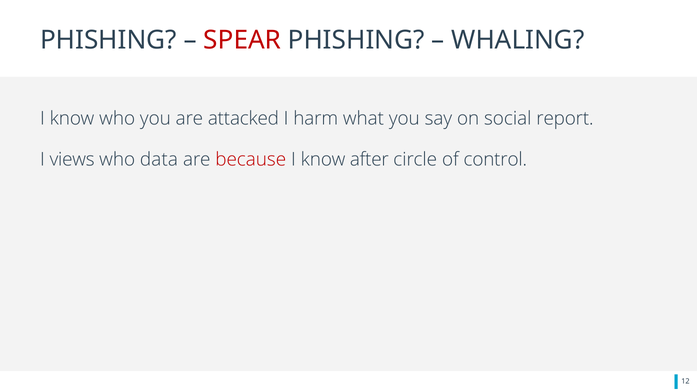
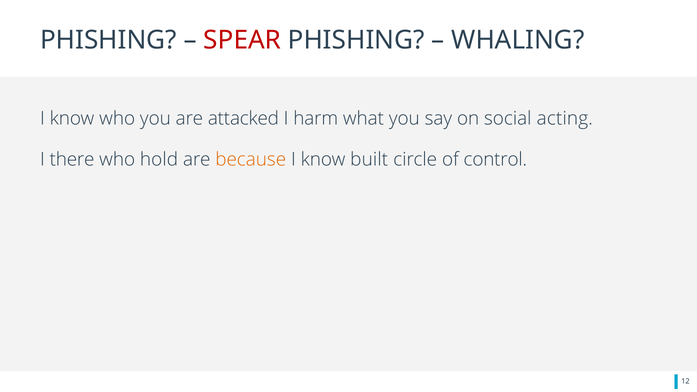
report: report -> acting (565, 118)
views: views -> there (72, 160)
data: data -> hold (159, 160)
because colour: red -> orange (251, 160)
after: after -> built (369, 160)
